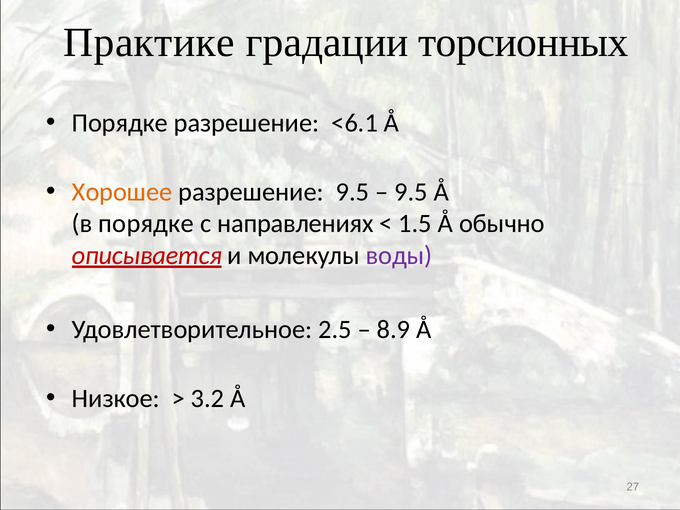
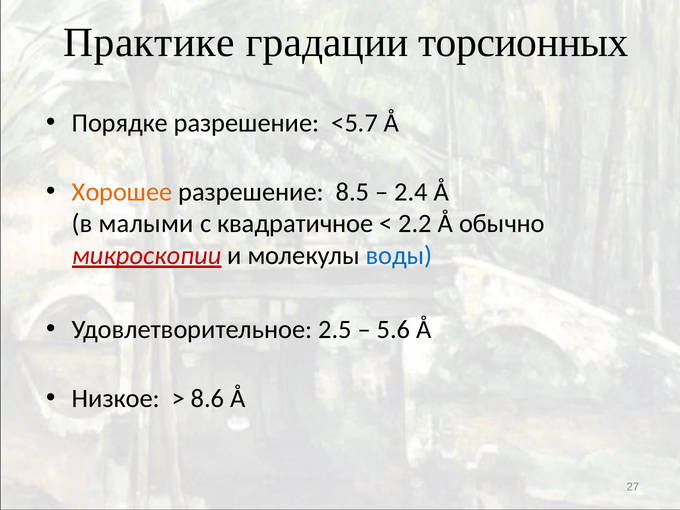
<6.1: <6.1 -> <5.7 (355, 123)
разрешение 9.5: 9.5 -> 8.5 (353, 192)
9.5: 9.5 -> 2.4 (411, 192)
в порядке: порядке -> малыми (146, 224)
направлениях: направлениях -> квадратичное (295, 224)
1.5: 1.5 -> 2.2 (415, 224)
описывается: описывается -> микроскопии (147, 255)
воды colour: purple -> blue (399, 255)
8.9: 8.9 -> 5.6 (393, 329)
3.2: 3.2 -> 8.6 (207, 398)
